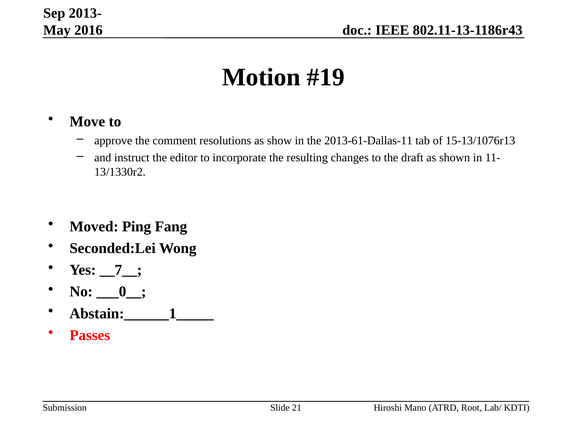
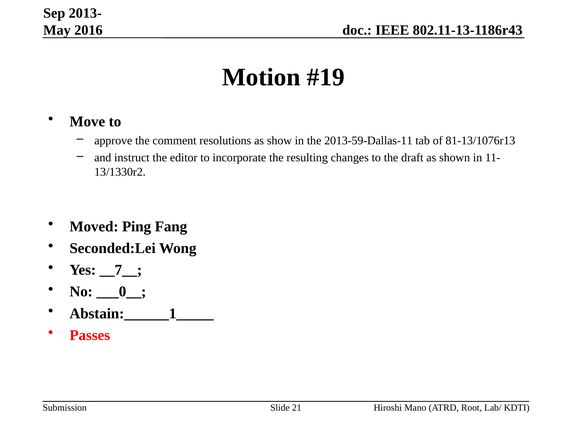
2013-61-Dallas-11: 2013-61-Dallas-11 -> 2013-59-Dallas-11 (368, 141)
15-13/1076r13: 15-13/1076r13 -> 81-13/1076r13 (480, 141)
